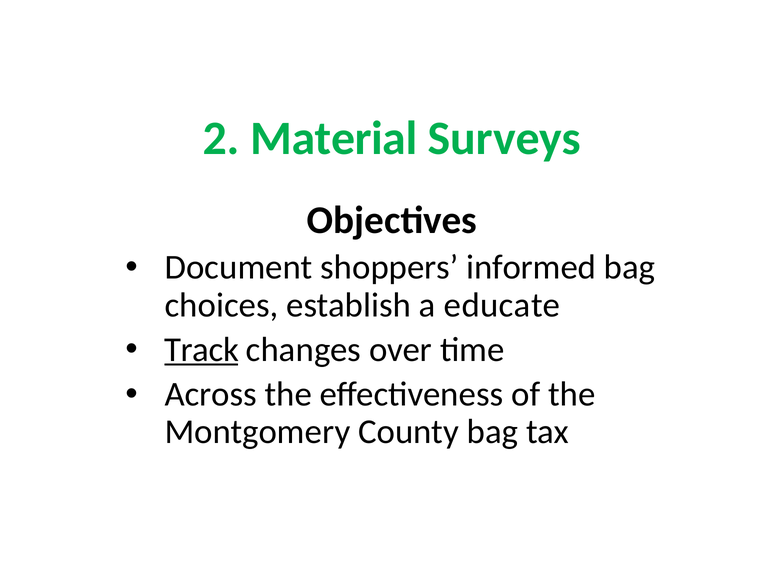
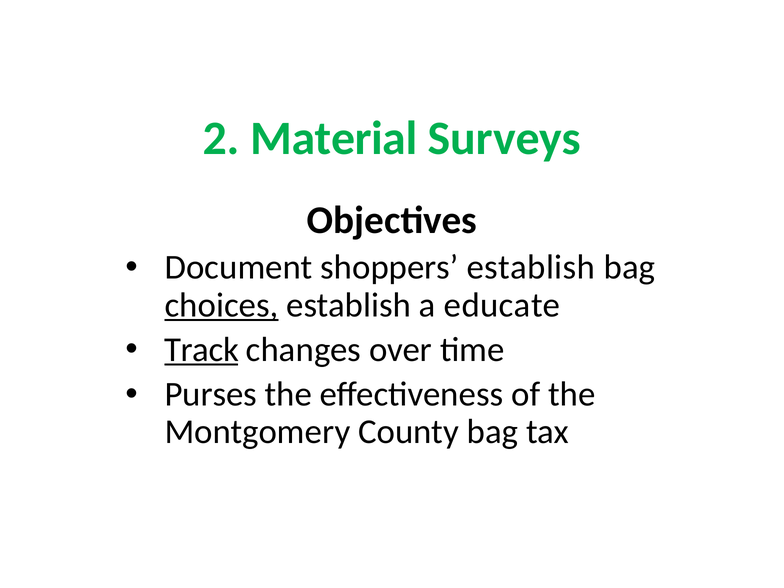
shoppers informed: informed -> establish (531, 267)
choices underline: none -> present (222, 305)
Across: Across -> Purses (211, 394)
